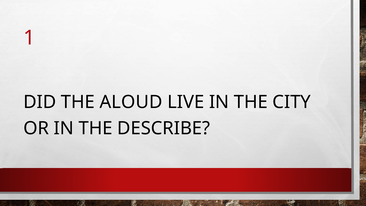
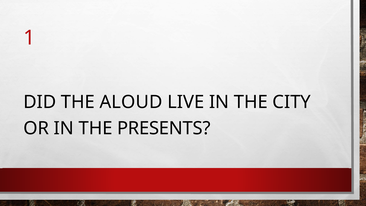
DESCRIBE: DESCRIBE -> PRESENTS (164, 128)
